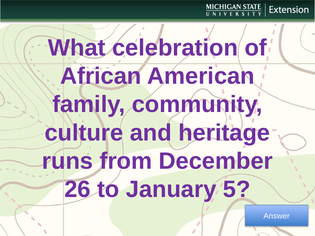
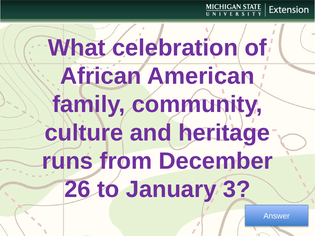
5: 5 -> 3 (237, 190)
